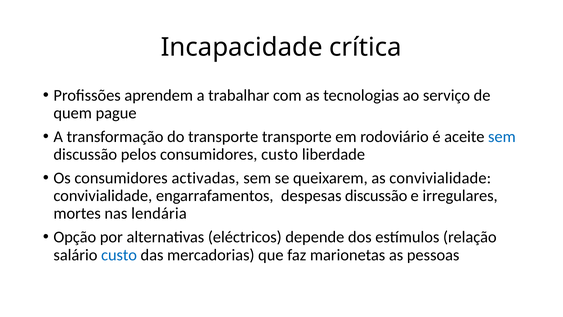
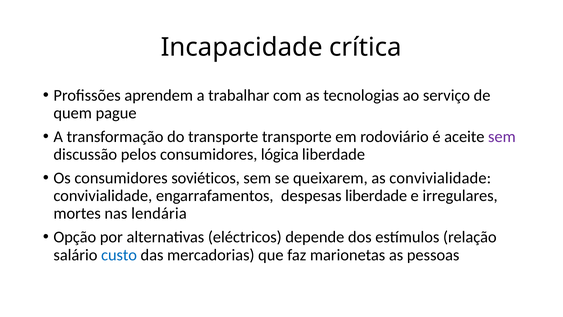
sem colour: blue -> purple (502, 137)
consumidores custo: custo -> lógica (280, 154)
activadas: activadas -> soviéticos (206, 178)
despesas discussão: discussão -> liberdade (376, 196)
